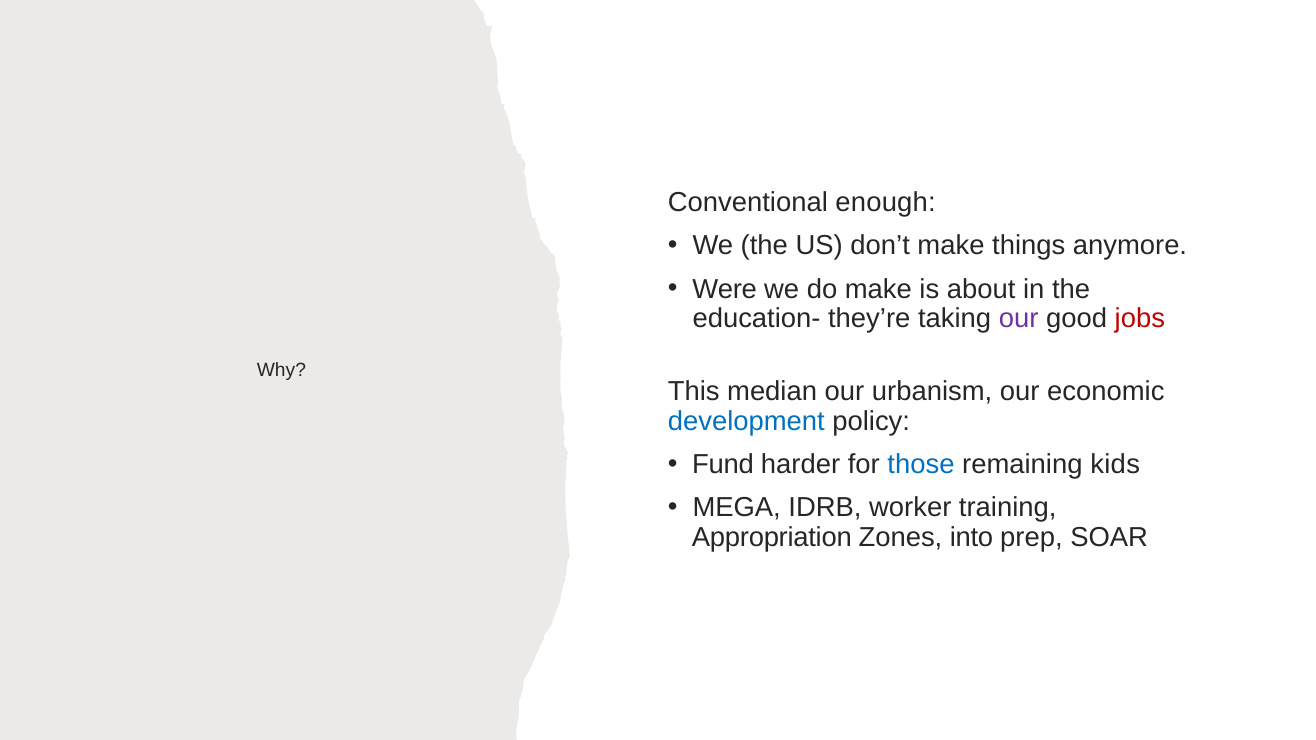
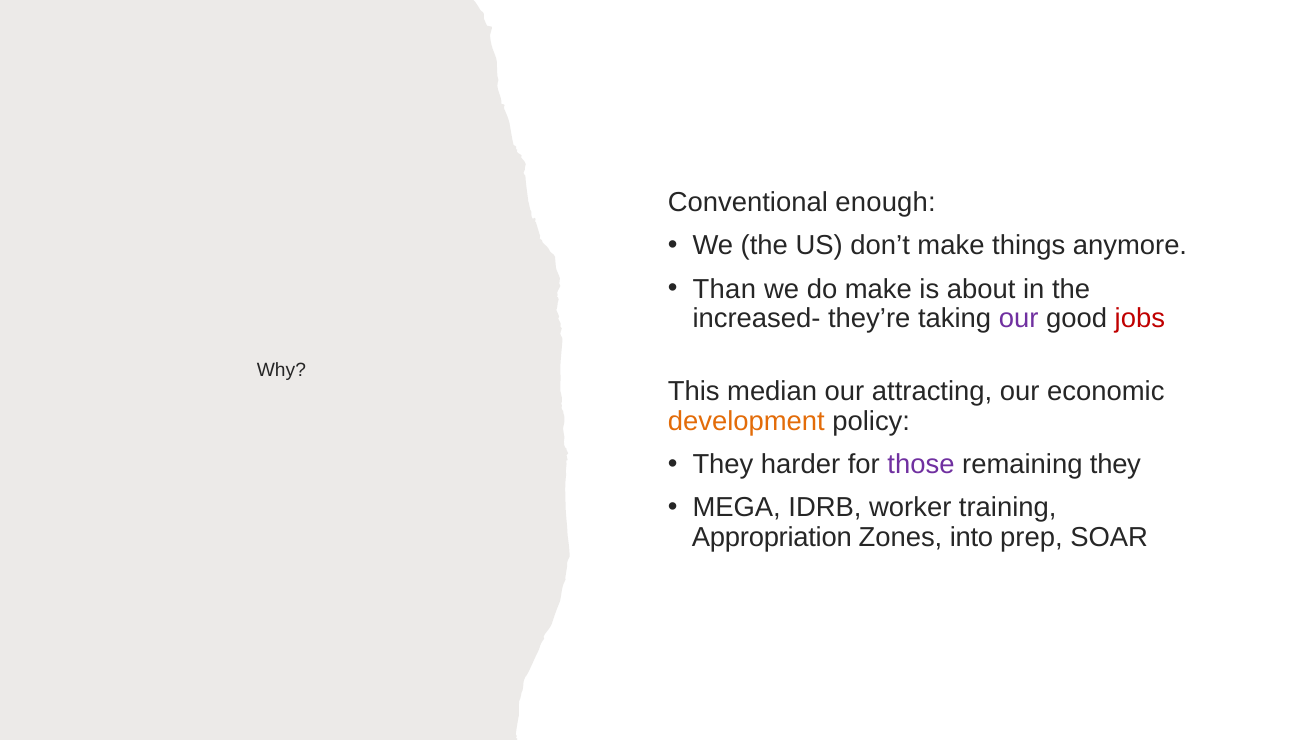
Were: Were -> Than (724, 289)
education-: education- -> increased- (757, 319)
urbanism: urbanism -> attracting (932, 392)
development colour: blue -> orange (746, 421)
Fund: Fund -> They (723, 465)
those colour: blue -> purple (921, 465)
remaining kids: kids -> they (1115, 465)
